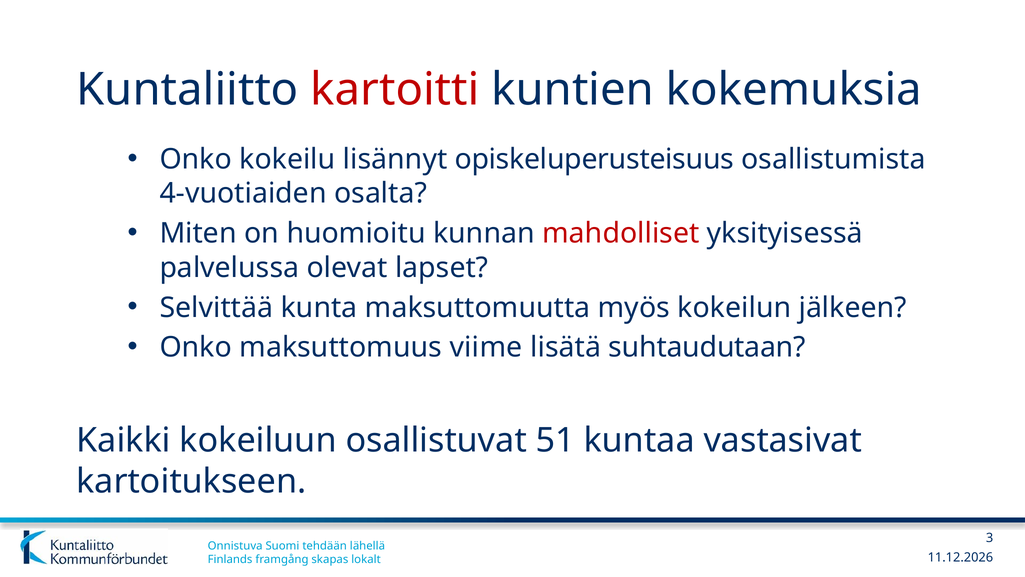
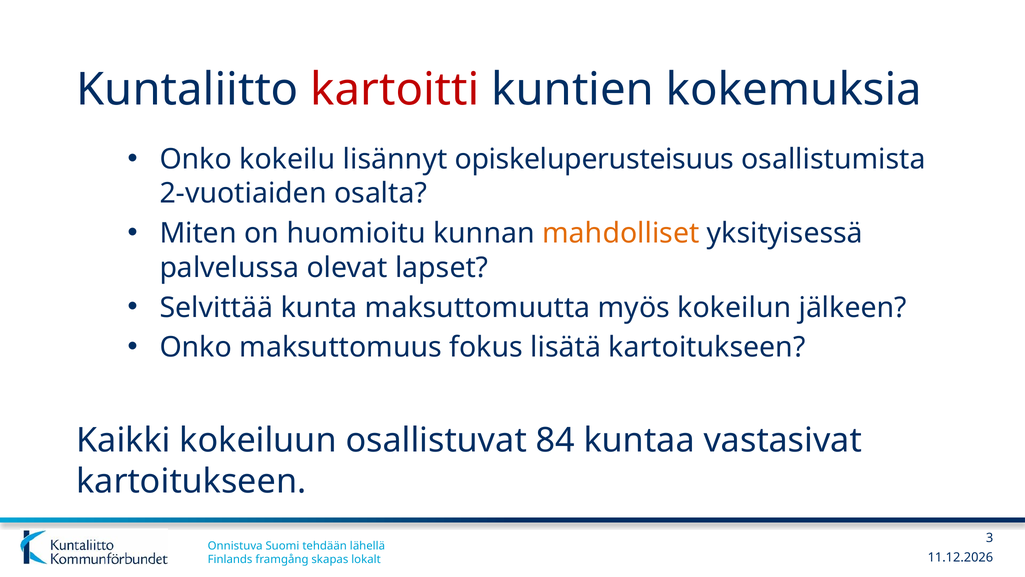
4-vuotiaiden: 4-vuotiaiden -> 2-vuotiaiden (243, 193)
mahdolliset colour: red -> orange (621, 233)
viime: viime -> fokus (486, 347)
lisätä suhtaudutaan: suhtaudutaan -> kartoitukseen (707, 347)
51: 51 -> 84 (555, 440)
